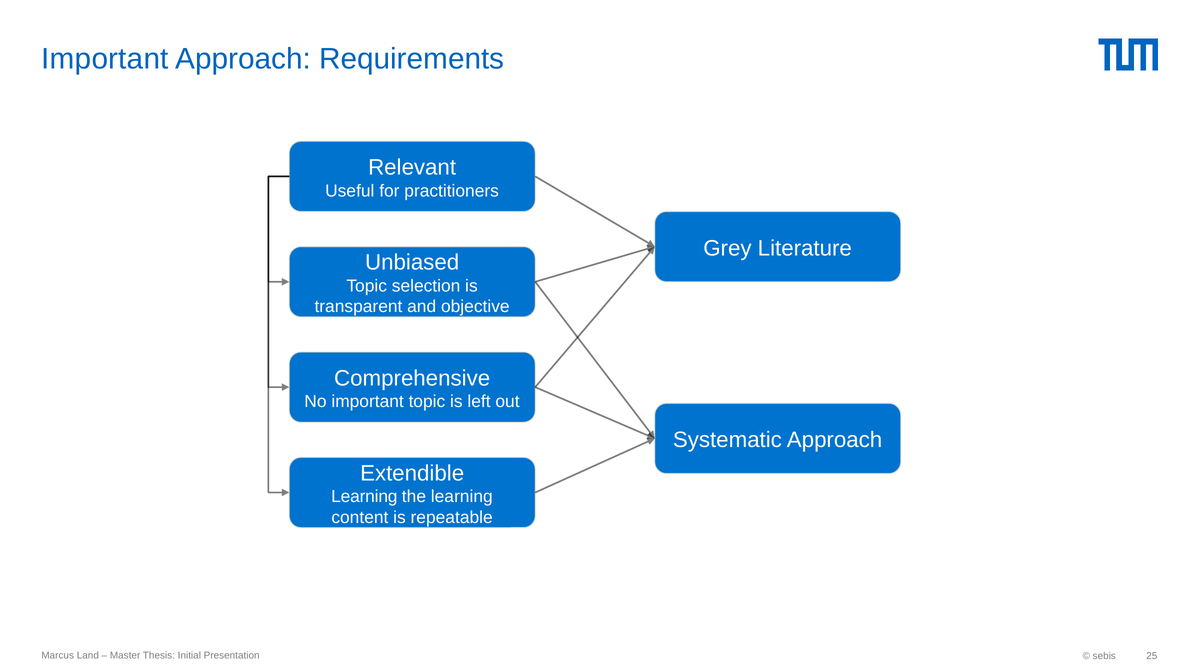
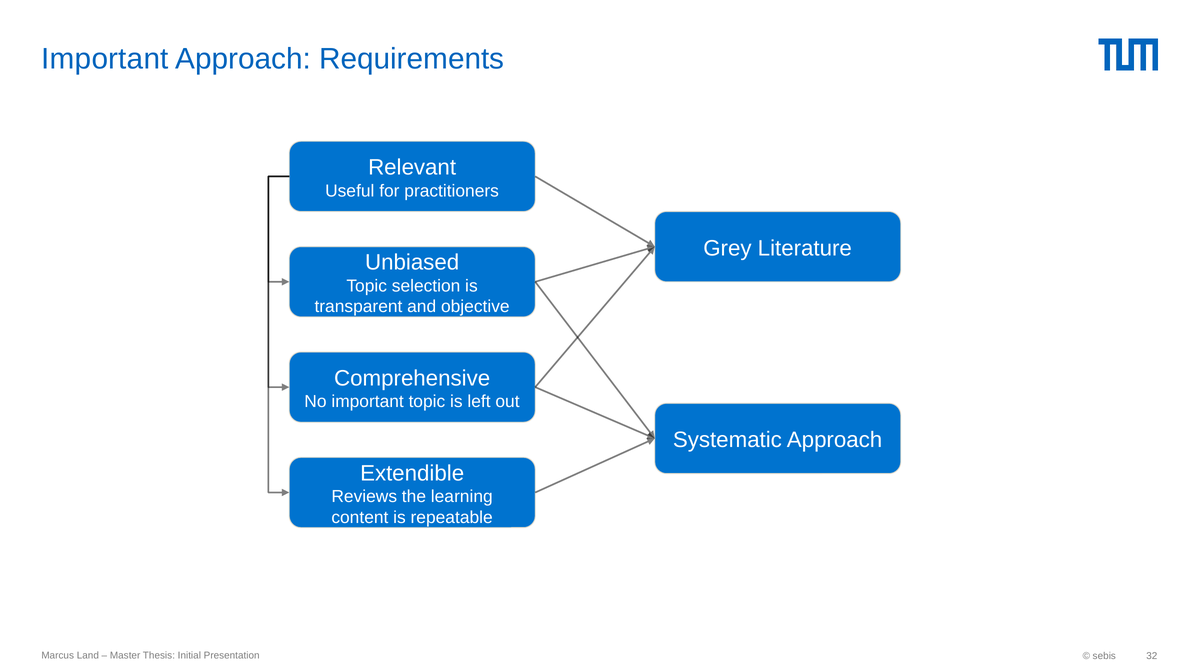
Learning: Learning -> Reviews (364, 497)
25: 25 -> 32 (1152, 656)
